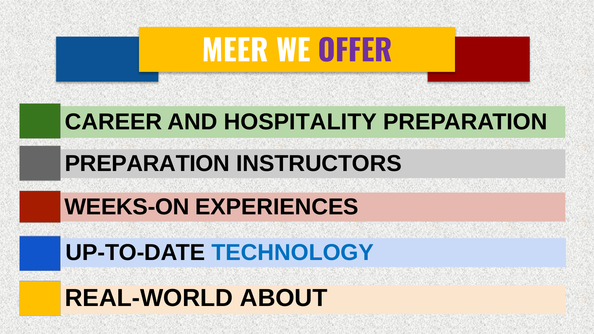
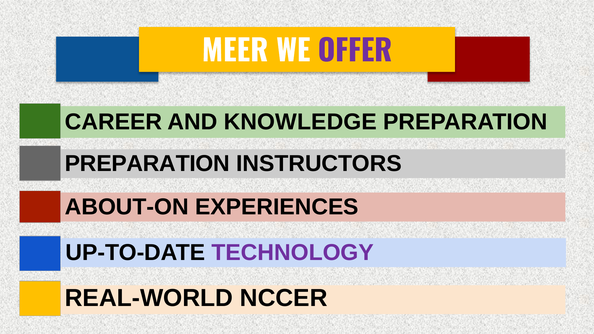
HOSPITALITY: HOSPITALITY -> KNOWLEDGE (300, 122)
WEEKS-ON: WEEKS-ON -> ABOUT-ON (127, 207)
TECHNOLOGY colour: blue -> purple (293, 253)
ABOUT: ABOUT -> NCCER (284, 298)
